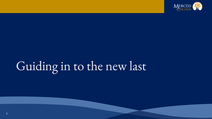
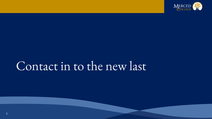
Guiding: Guiding -> Contact (37, 66)
